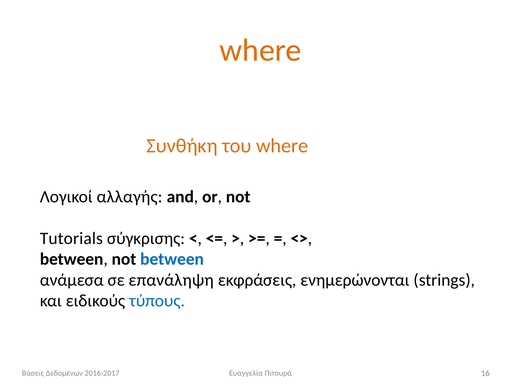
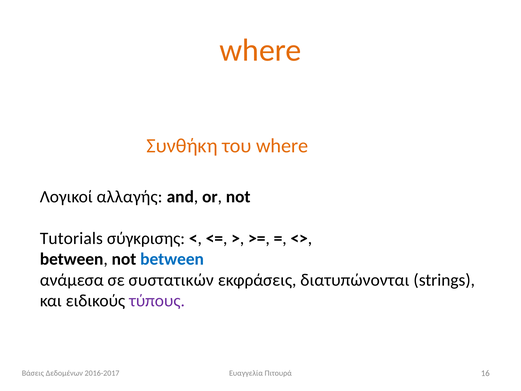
επανάληψη: επανάληψη -> συστατικών (171, 280)
ενημερώνονται: ενημερώνονται -> διατυπώνονται (355, 280)
τύπους colour: blue -> purple (157, 301)
